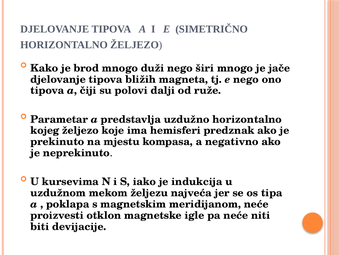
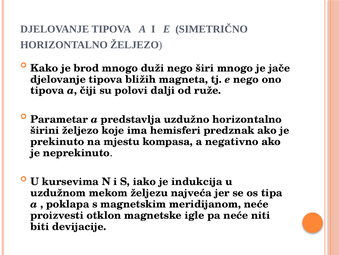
kojeg: kojeg -> širini (45, 130)
